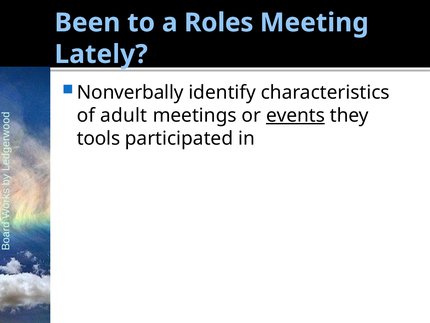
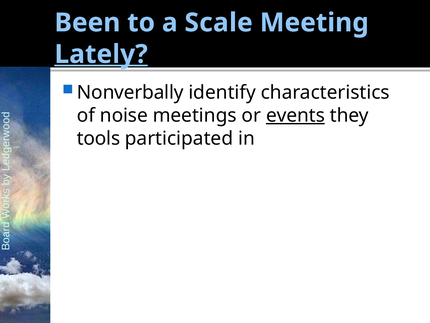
Roles: Roles -> Scale (219, 23)
Lately underline: none -> present (101, 54)
adult: adult -> noise (124, 115)
